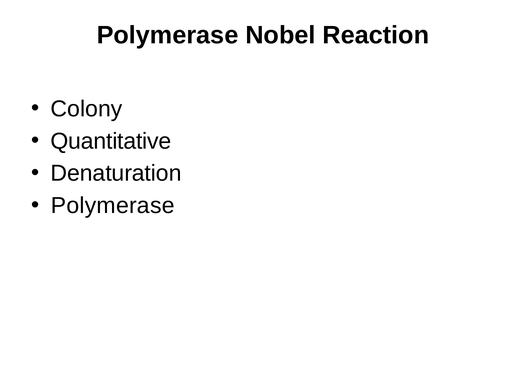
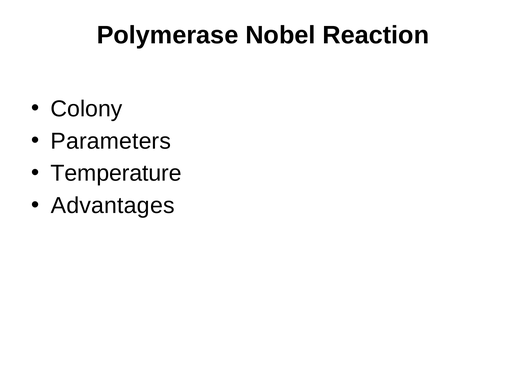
Quantitative: Quantitative -> Parameters (111, 141)
Denaturation: Denaturation -> Temperature (116, 173)
Polymerase: Polymerase -> Advantages (113, 206)
